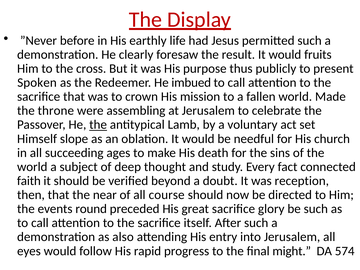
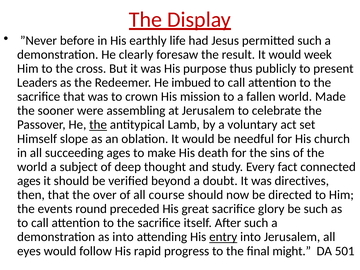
fruits: fruits -> week (318, 55)
Spoken: Spoken -> Leaders (37, 83)
throne: throne -> sooner (56, 111)
faith: faith -> ages (29, 181)
reception: reception -> directives (302, 181)
near: near -> over (105, 195)
as also: also -> into (123, 237)
entry underline: none -> present (223, 237)
574: 574 -> 501 (345, 251)
